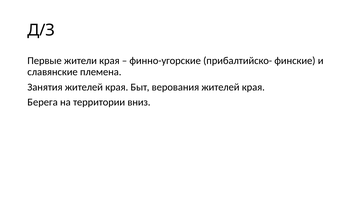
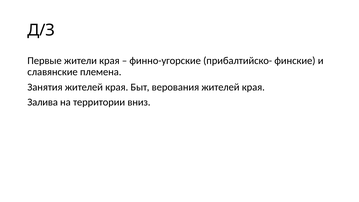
Берега: Берега -> Залива (43, 102)
